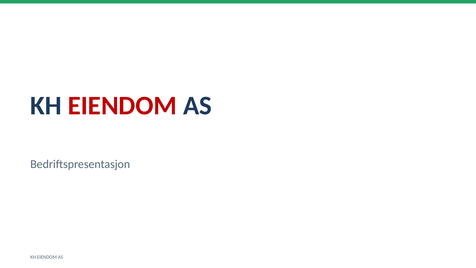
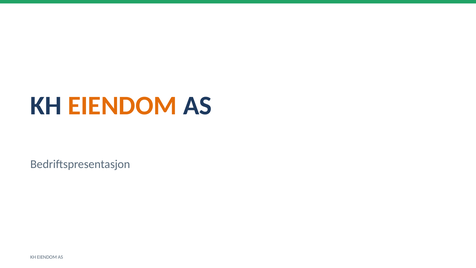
EIENDOM colour: red -> orange (122, 106)
